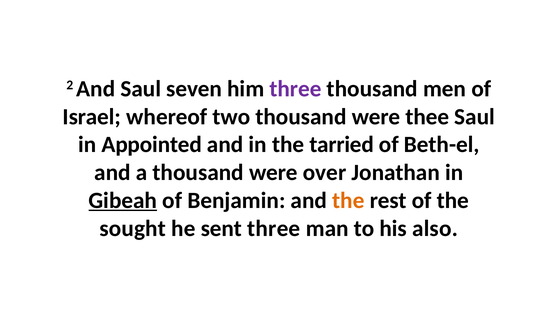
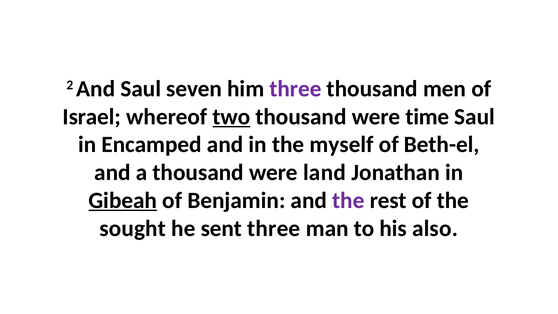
two underline: none -> present (231, 117)
thee: thee -> time (427, 117)
Appointed: Appointed -> Encamped (152, 145)
tarried: tarried -> myself (342, 145)
over: over -> land (324, 172)
the colour: orange -> purple (348, 200)
